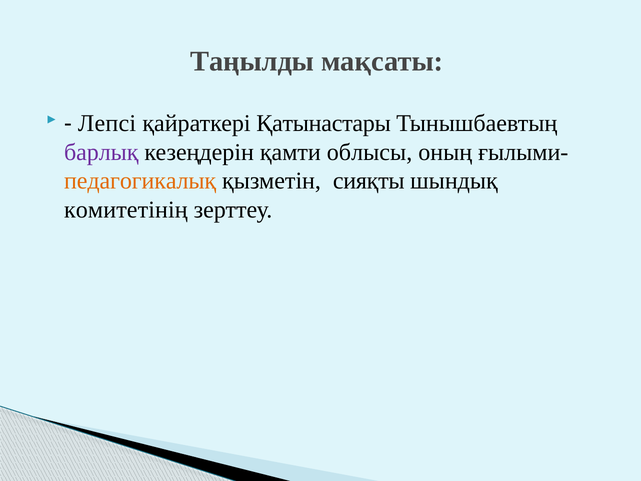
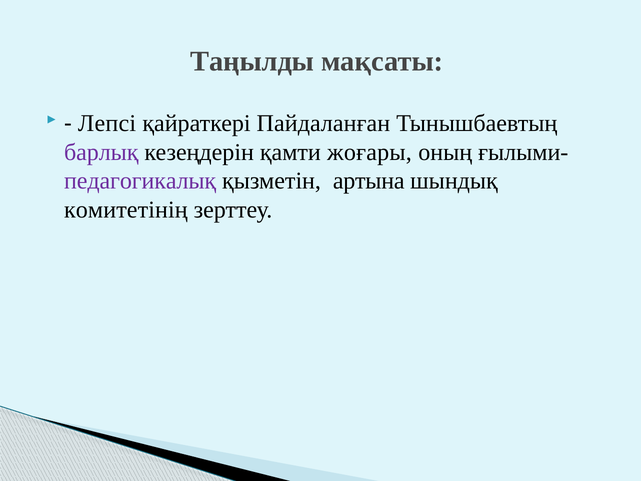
Қатынастары: Қатынастары -> Пайдаланған (323, 123)
облысы: облысы -> жоғары (369, 152)
педагогикалық colour: orange -> purple (140, 181)
сияқты: сияқты -> артына (369, 181)
